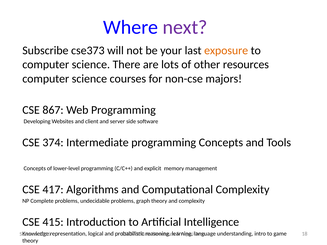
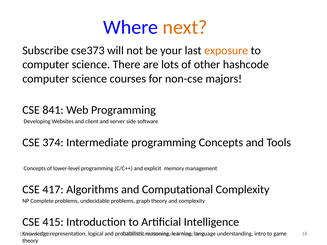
next colour: purple -> orange (185, 27)
resources: resources -> hashcode (246, 65)
867: 867 -> 841 (53, 110)
